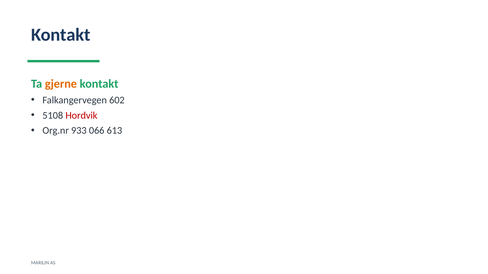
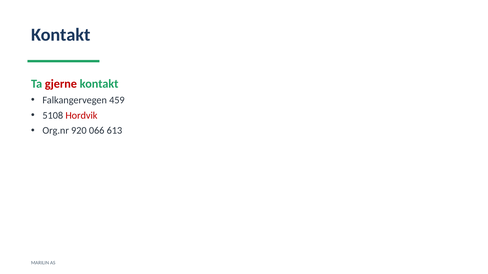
gjerne colour: orange -> red (61, 84)
602: 602 -> 459 (117, 100)
933: 933 -> 920 (79, 131)
